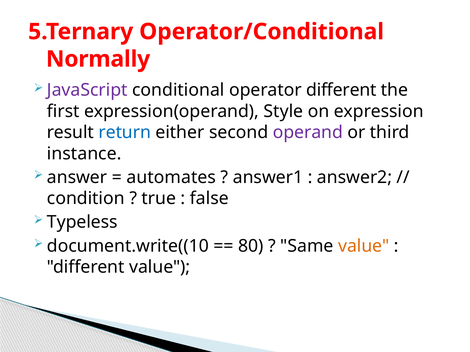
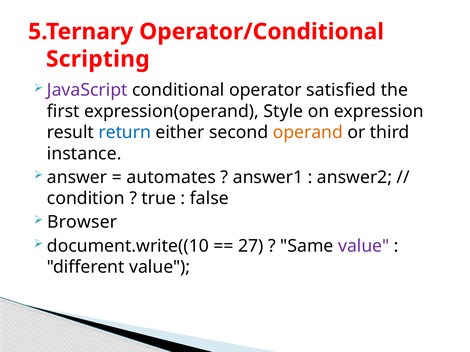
Normally: Normally -> Scripting (98, 59)
operator different: different -> satisfied (341, 90)
operand colour: purple -> orange (308, 133)
Typeless: Typeless -> Browser (82, 223)
80: 80 -> 27 (251, 246)
value colour: orange -> purple (364, 246)
